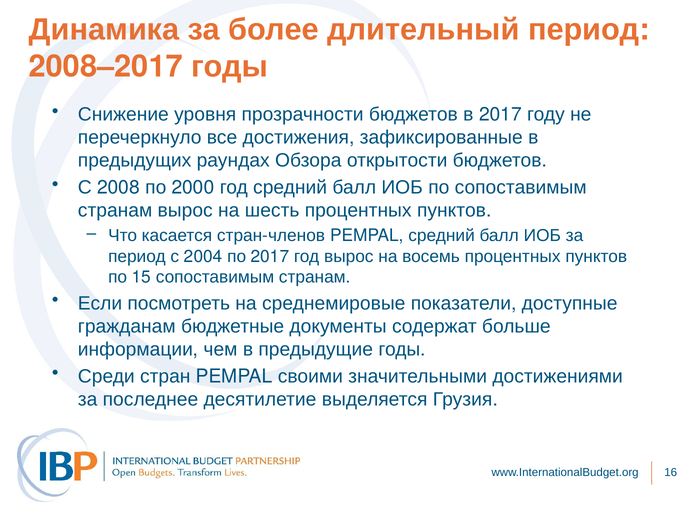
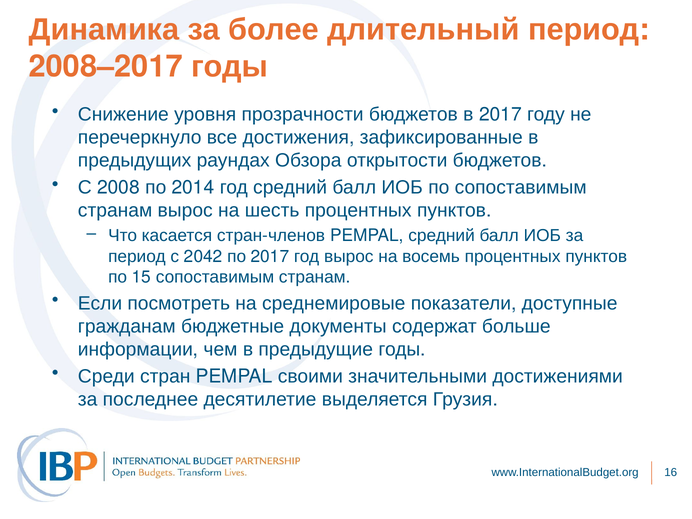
2000: 2000 -> 2014 (193, 187)
2004: 2004 -> 2042 (203, 257)
